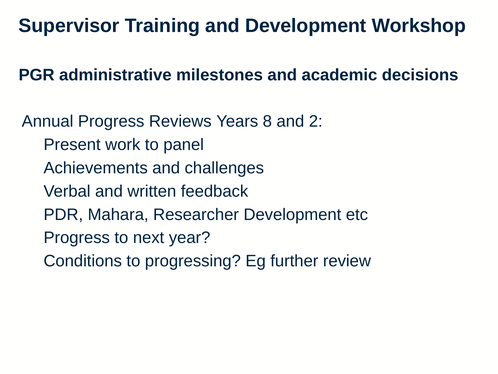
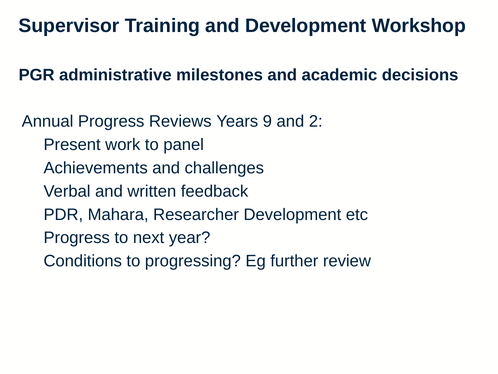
8: 8 -> 9 (267, 121)
